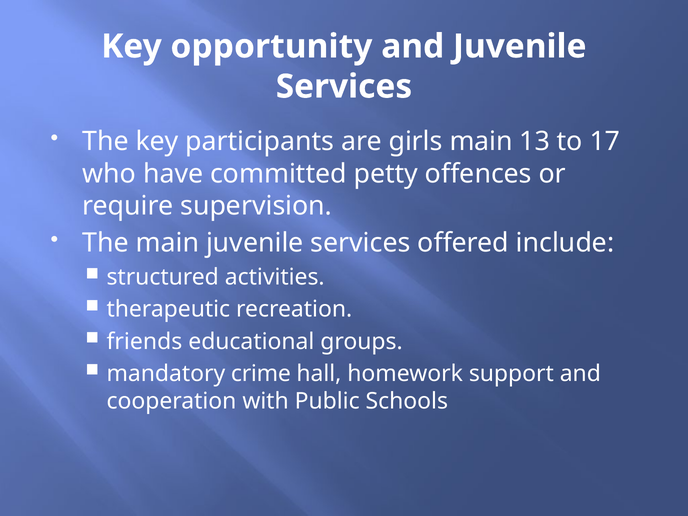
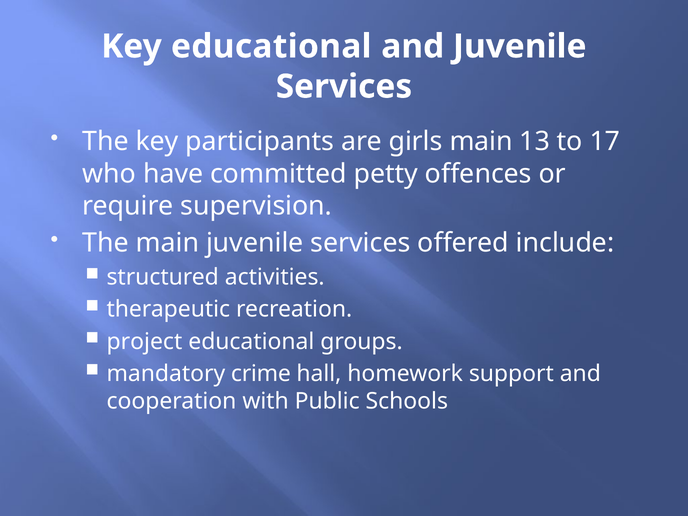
Key opportunity: opportunity -> educational (271, 46)
friends: friends -> project (144, 341)
